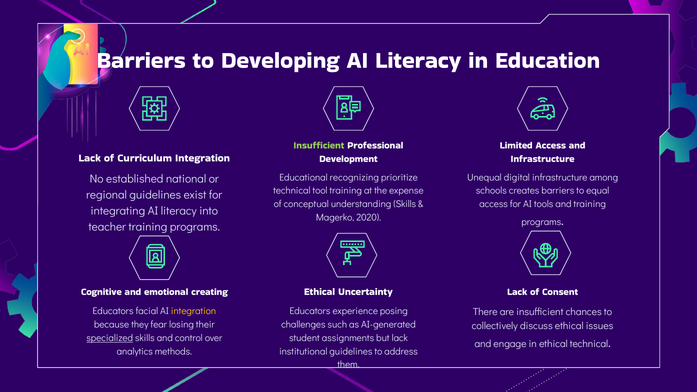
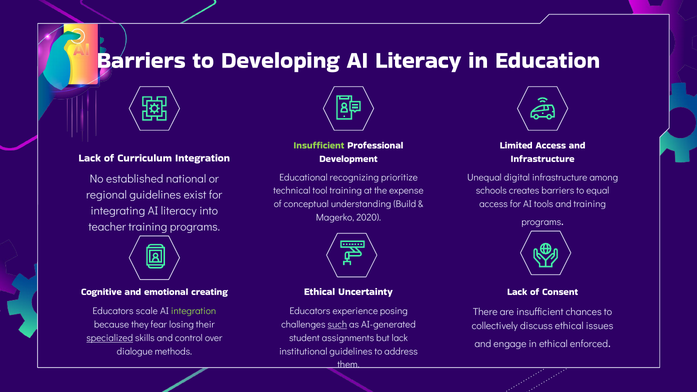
understanding Skills: Skills -> Build (405, 204)
facial: facial -> scale (147, 311)
integration colour: yellow -> light green (194, 311)
such underline: none -> present (337, 325)
ethical technical: technical -> enforced (589, 344)
analytics: analytics -> dialogue (135, 351)
